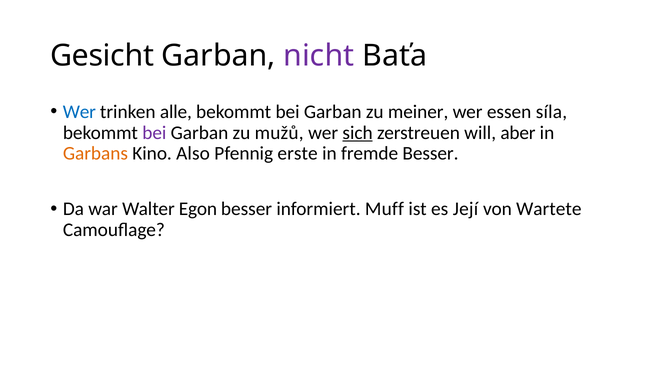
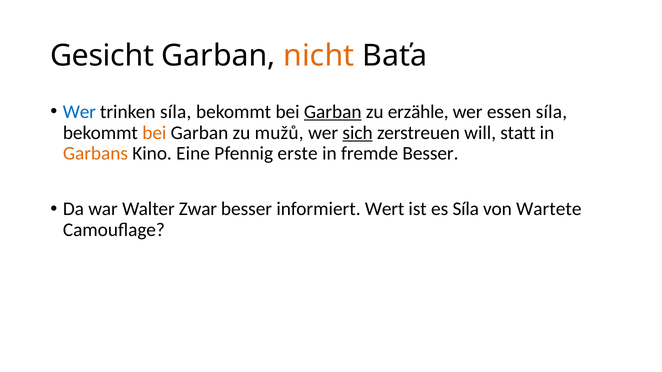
nicht colour: purple -> orange (319, 56)
trinken alle: alle -> síla (176, 112)
Garban underline: none -> present (333, 112)
meiner: meiner -> erzähle (418, 112)
bei colour: purple -> orange (154, 133)
aber: aber -> statt (518, 133)
Also: Also -> Eine (193, 154)
Egon: Egon -> Zwar (198, 209)
Muff: Muff -> Wert (385, 209)
es Její: Její -> Síla (466, 209)
